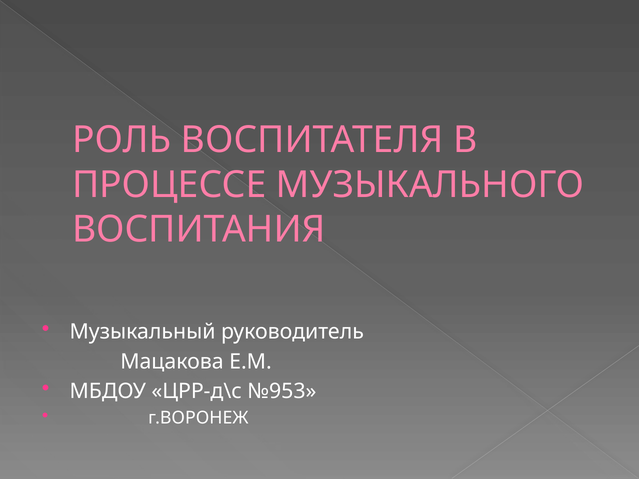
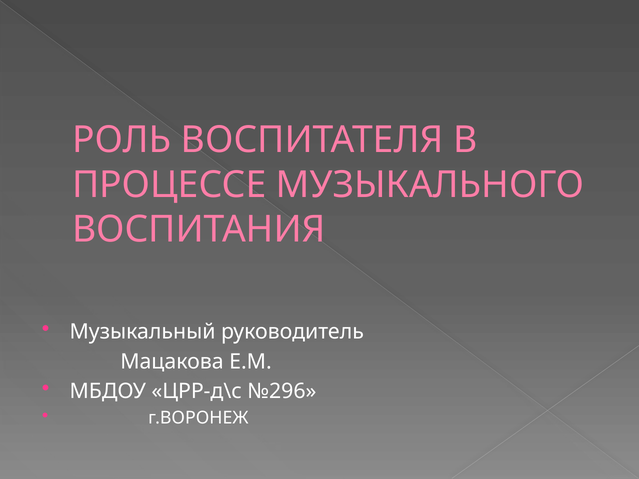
№953: №953 -> №296 (282, 392)
